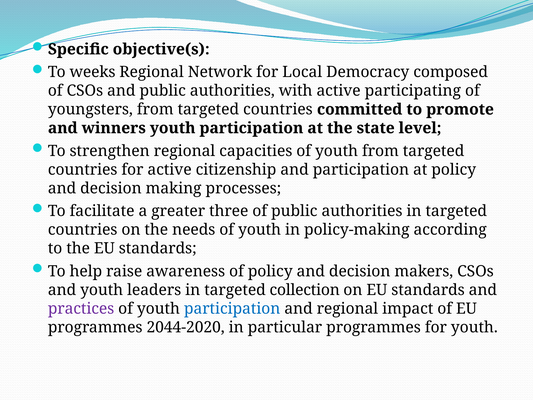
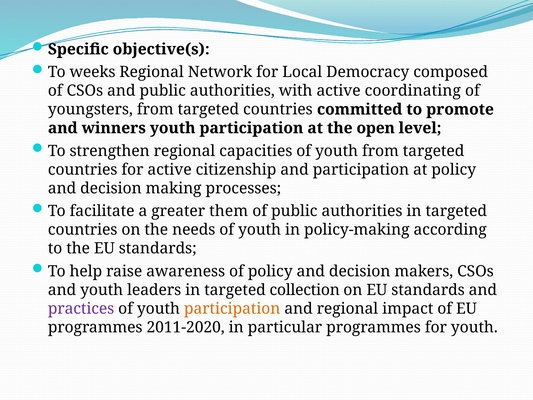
participating: participating -> coordinating (413, 91)
state: state -> open (376, 128)
three: three -> them (229, 211)
participation colour: blue -> orange (232, 308)
2044-2020: 2044-2020 -> 2011-2020 (186, 327)
